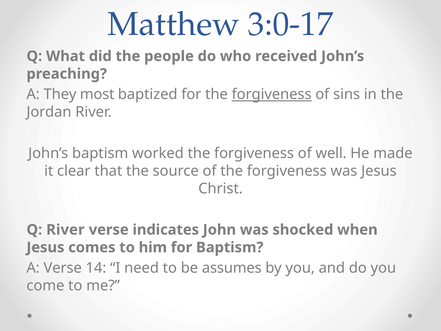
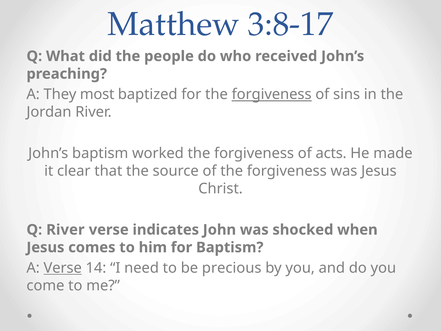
3:0-17: 3:0-17 -> 3:8-17 (291, 24)
well: well -> acts (331, 153)
Verse underline: none -> present (63, 268)
assumes: assumes -> precious (232, 268)
